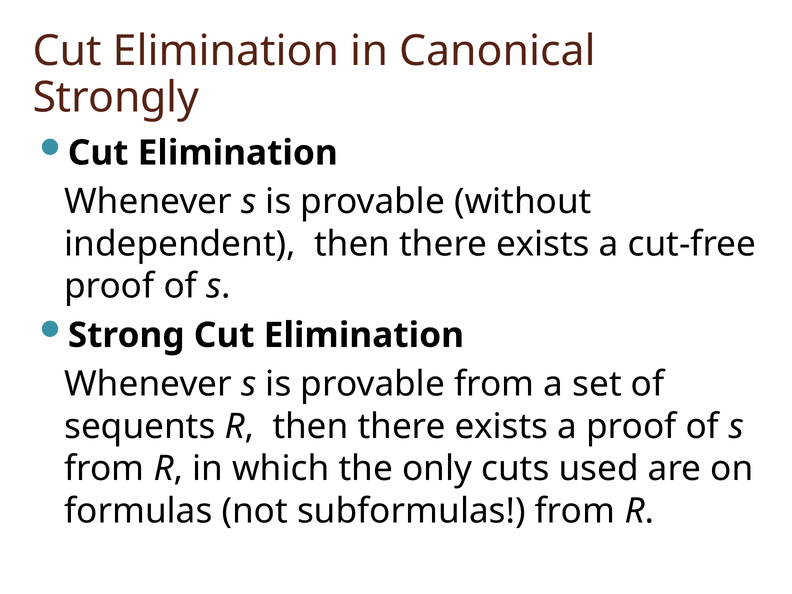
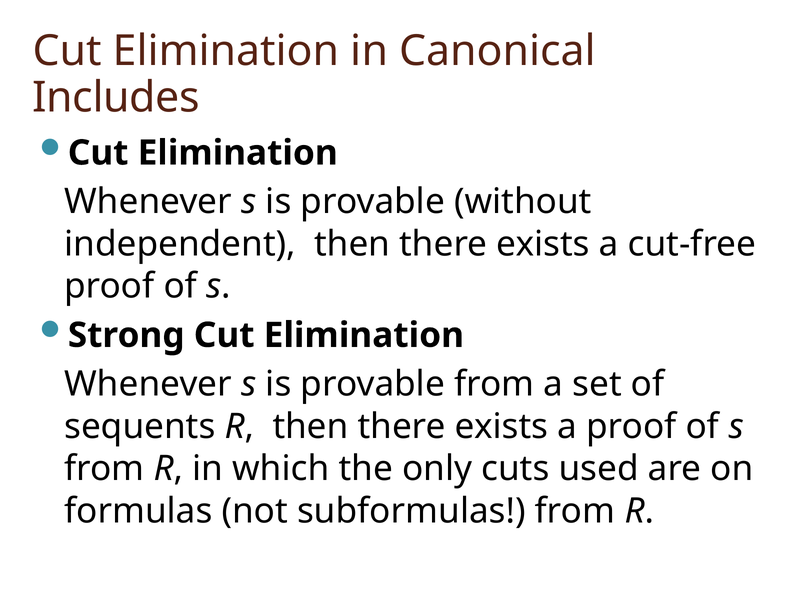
Strongly: Strongly -> Includes (116, 98)
